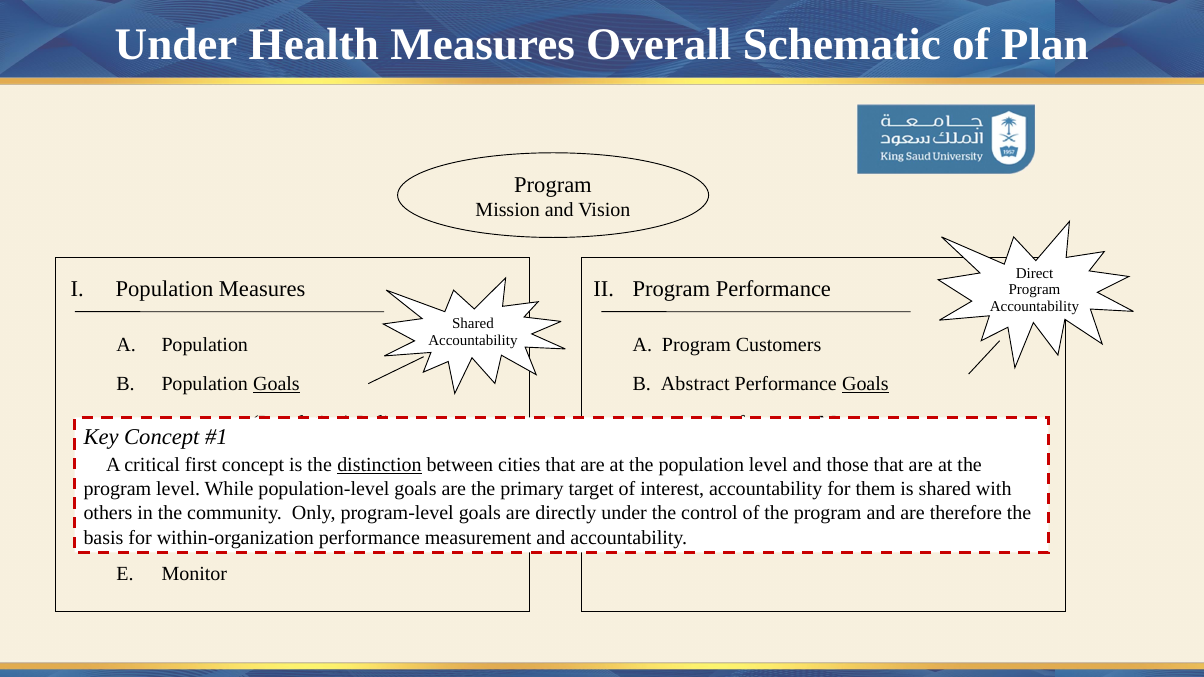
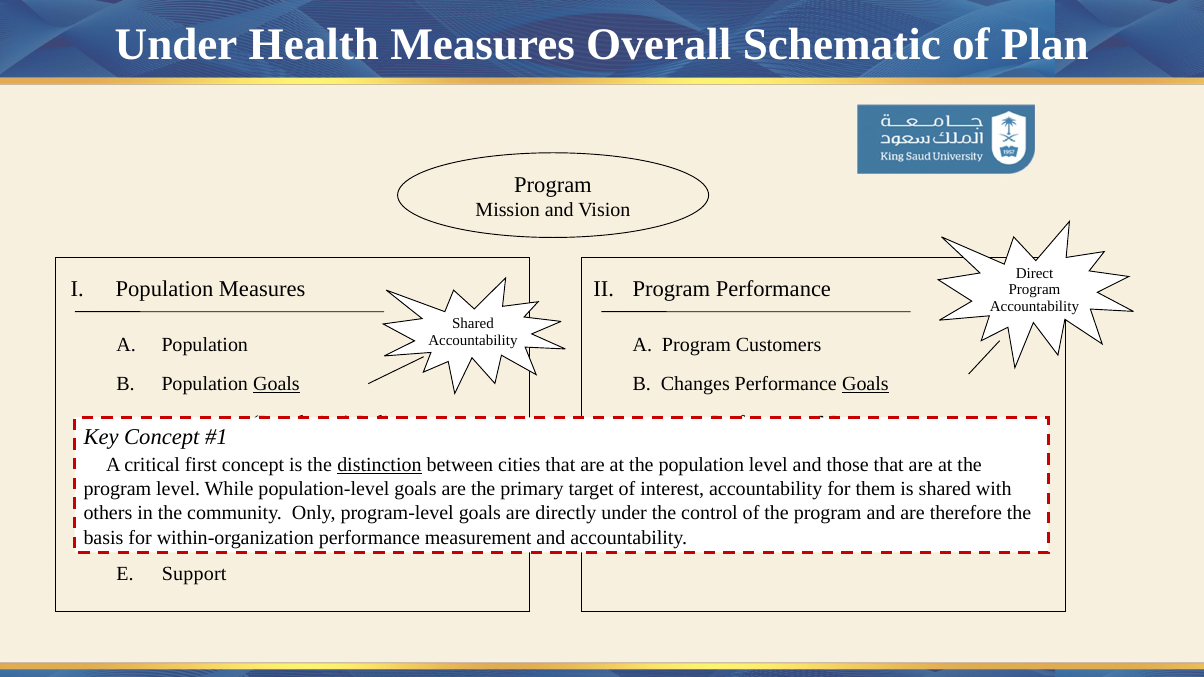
Abstract: Abstract -> Changes (695, 384)
Monitor: Monitor -> Support (194, 575)
